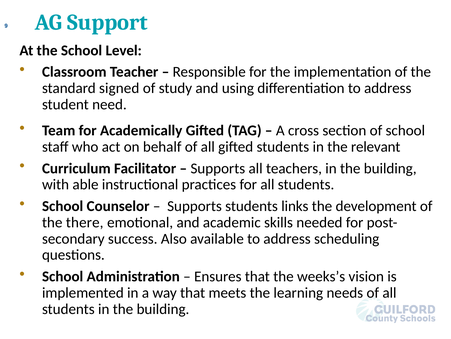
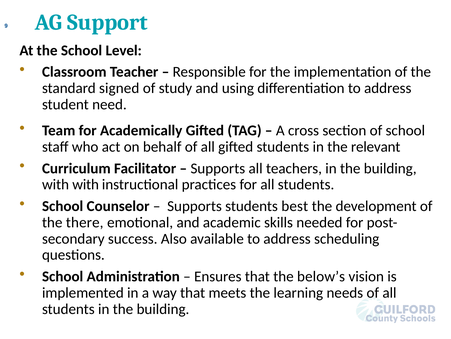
with able: able -> with (86, 184)
links: links -> best (295, 206)
weeks’s: weeks’s -> below’s (321, 276)
